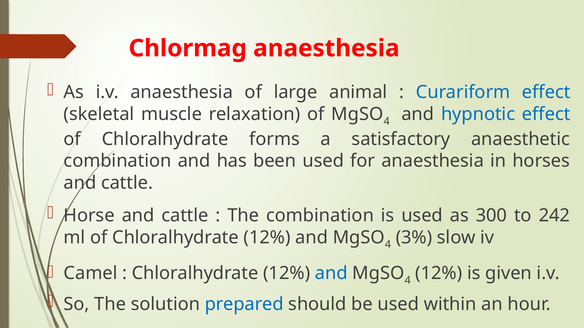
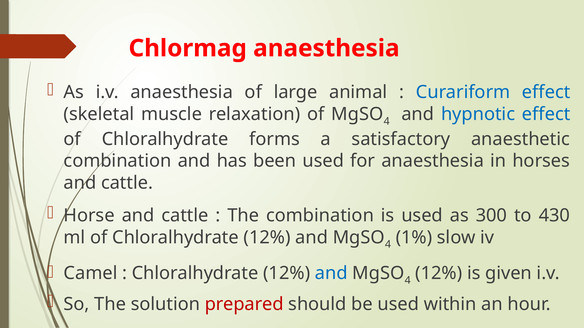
242: 242 -> 430 (554, 216)
3%: 3% -> 1% (414, 238)
prepared colour: blue -> red (244, 305)
